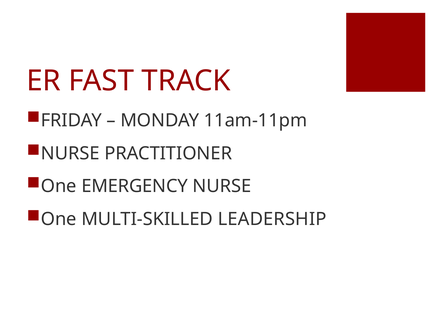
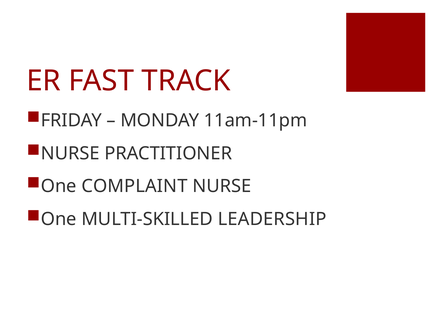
EMERGENCY: EMERGENCY -> COMPLAINT (134, 186)
